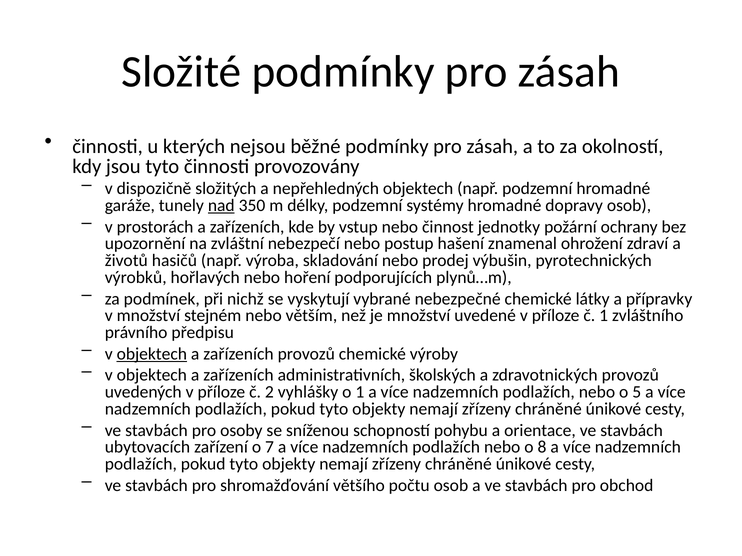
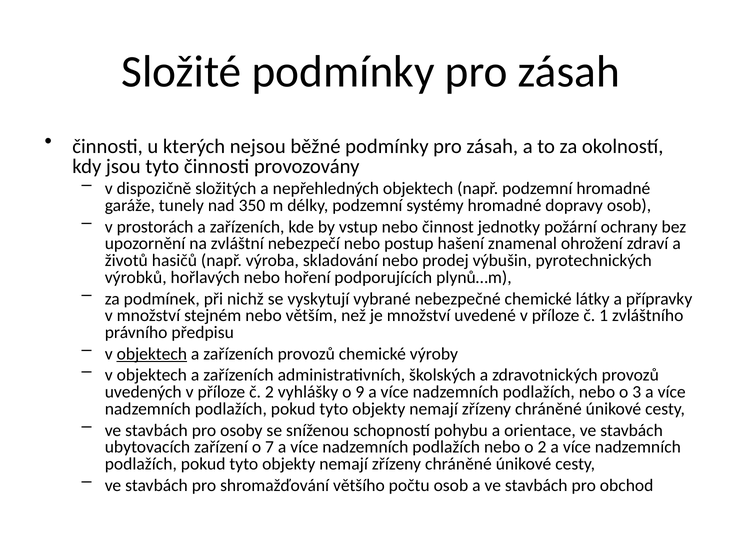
nad underline: present -> none (221, 206)
o 1: 1 -> 9 (360, 392)
5: 5 -> 3 (637, 392)
o 8: 8 -> 2 (542, 447)
